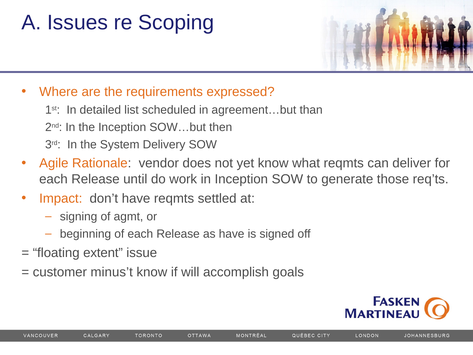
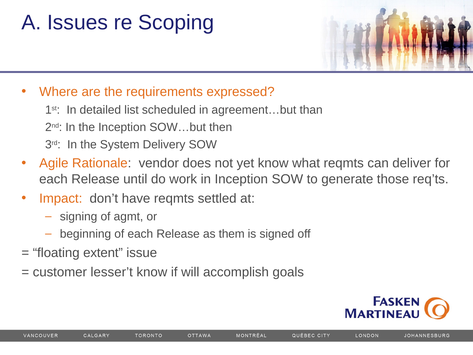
as have: have -> them (232, 234)
minus’t: minus’t -> lesser’t (112, 272)
